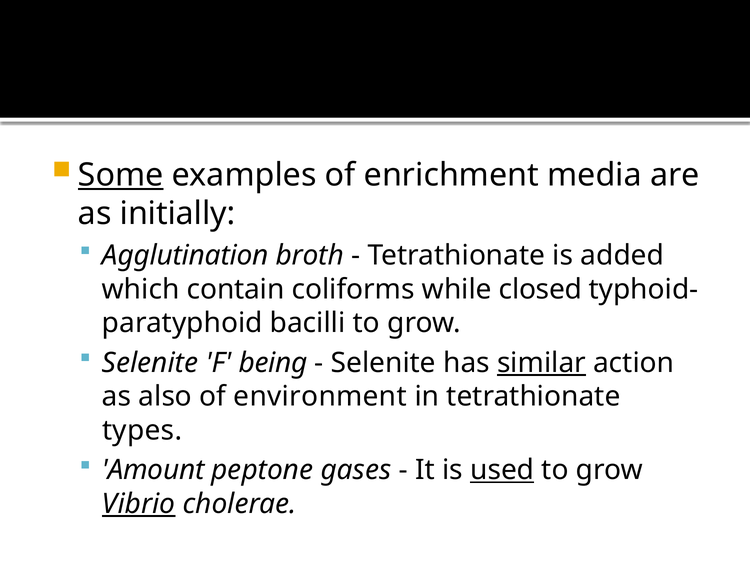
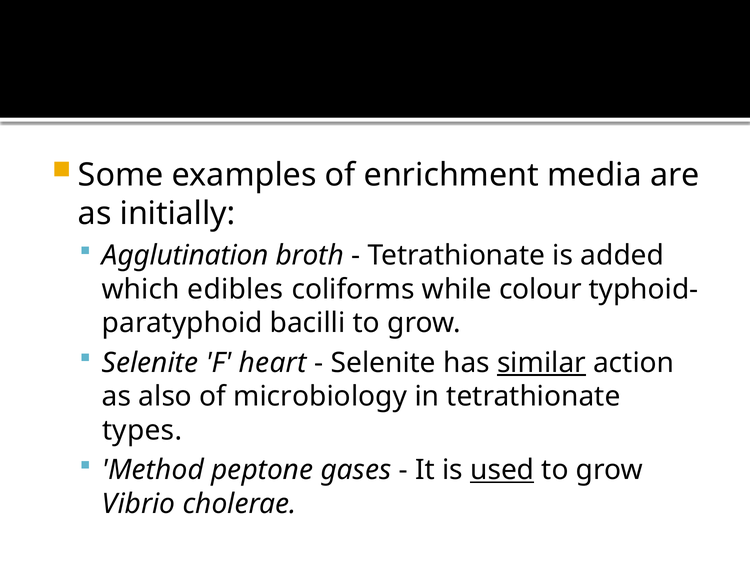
Some underline: present -> none (121, 175)
contain: contain -> edibles (235, 289)
closed: closed -> colour (540, 289)
being: being -> heart (273, 363)
environment: environment -> microbiology (320, 396)
Amount: Amount -> Method (153, 470)
Vibrio underline: present -> none (139, 503)
